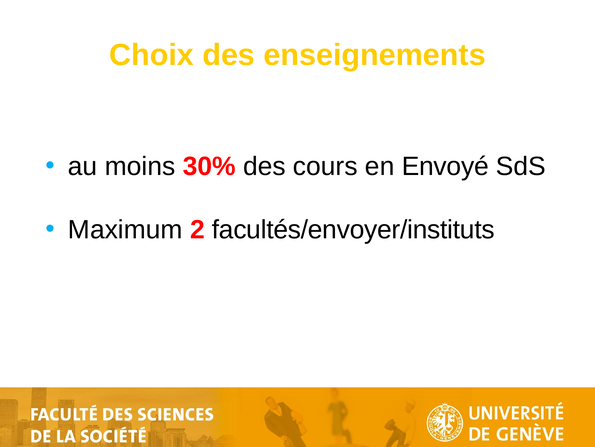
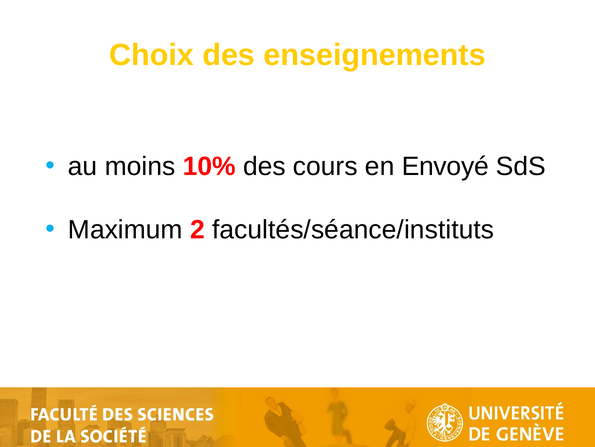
30%: 30% -> 10% (209, 166)
facultés/envoyer/instituts: facultés/envoyer/instituts -> facultés/séance/instituts (353, 230)
